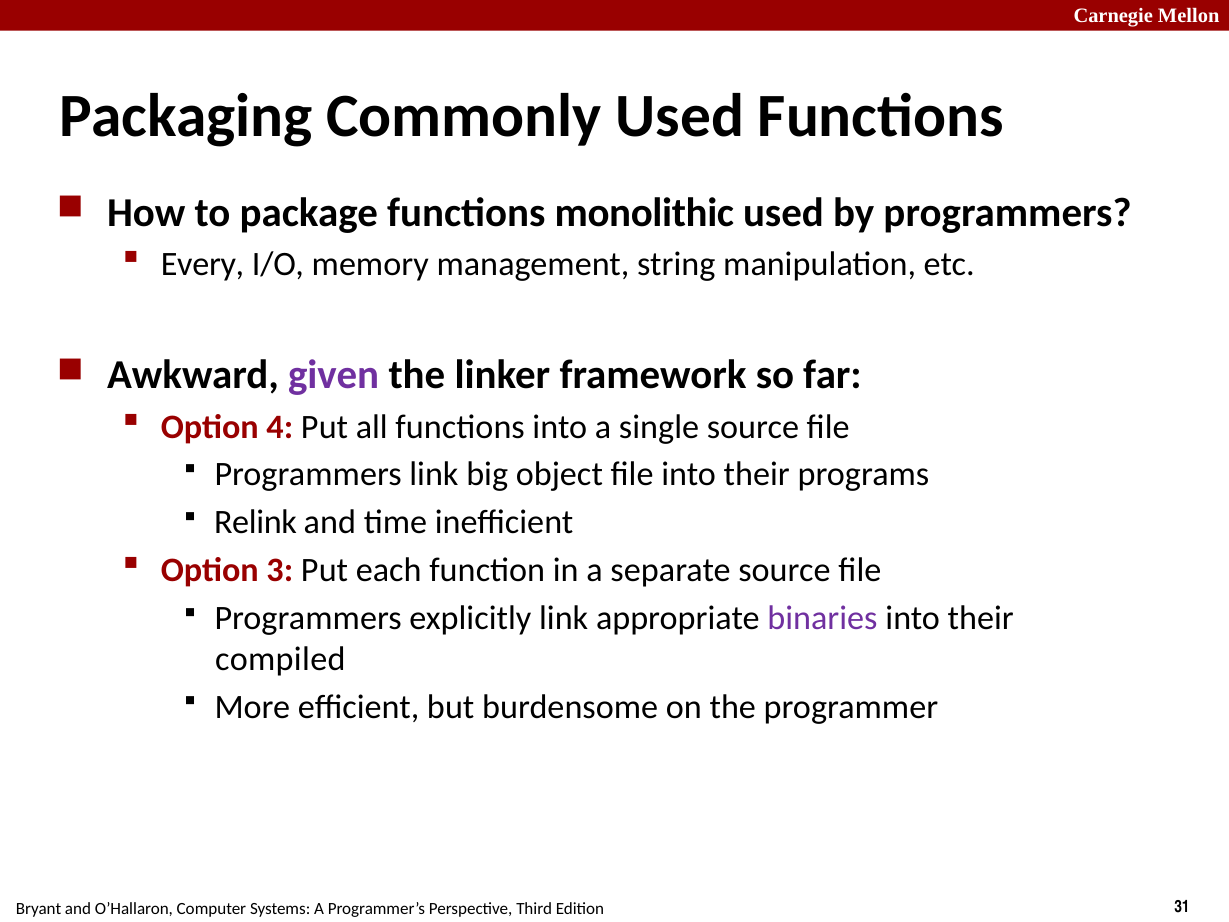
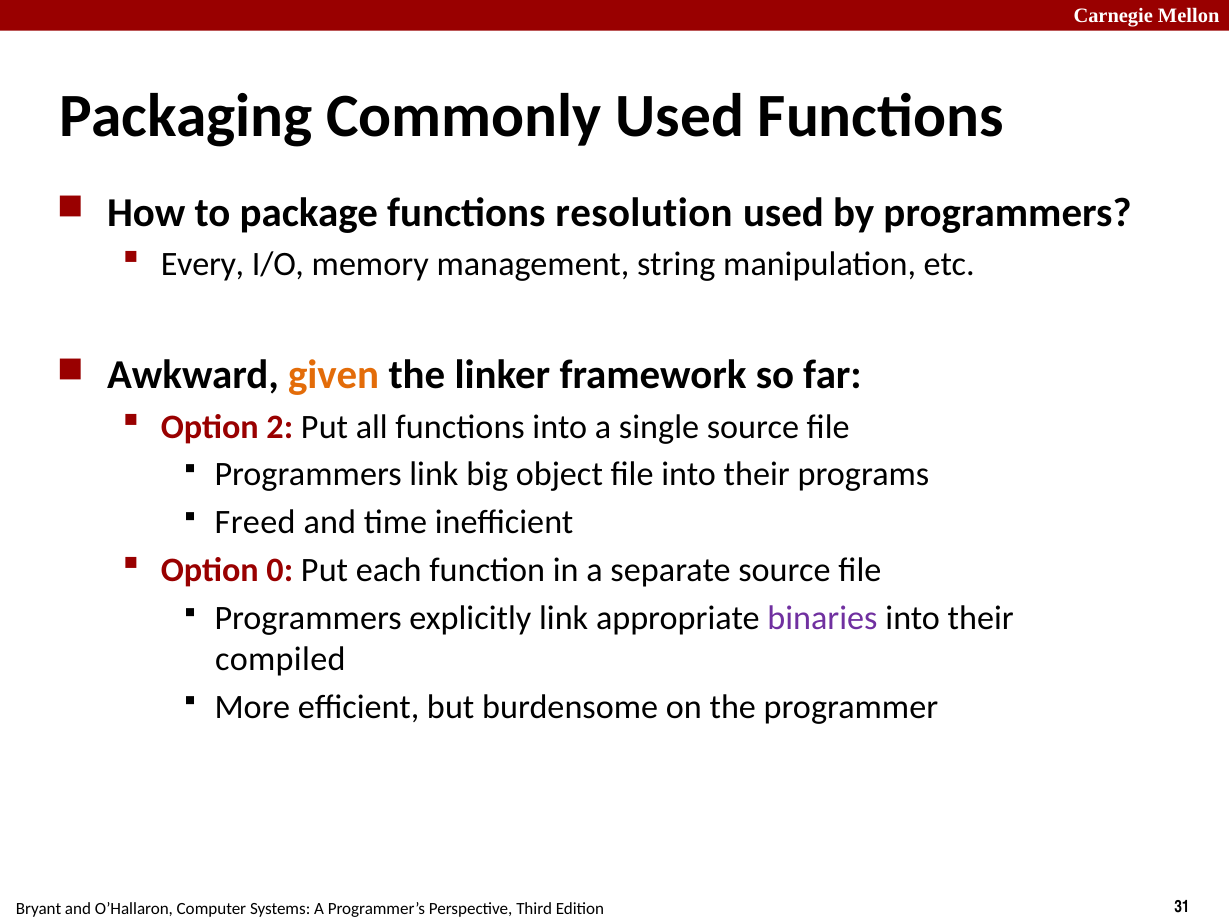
monolithic: monolithic -> resolution (644, 213)
given colour: purple -> orange (334, 375)
4: 4 -> 2 (280, 427)
Relink: Relink -> Freed (255, 522)
3: 3 -> 0 (280, 570)
